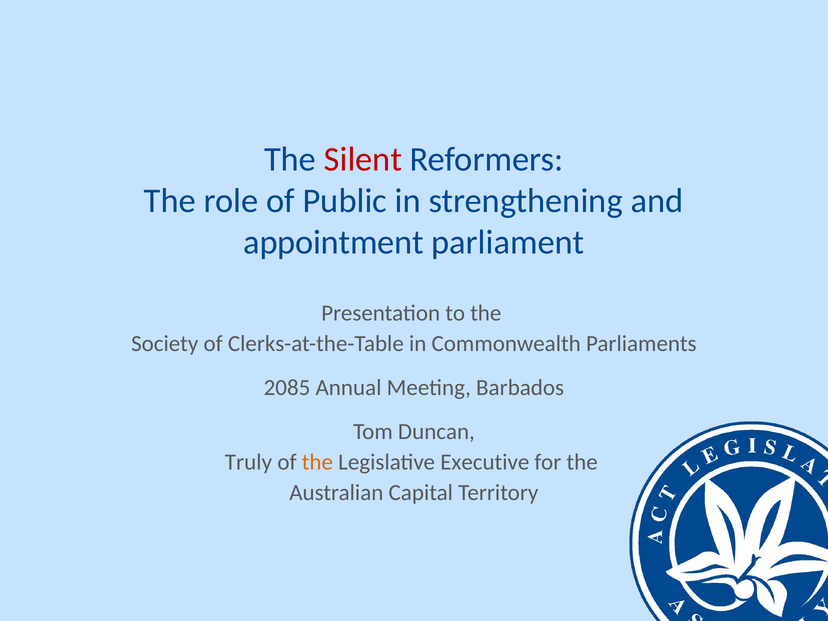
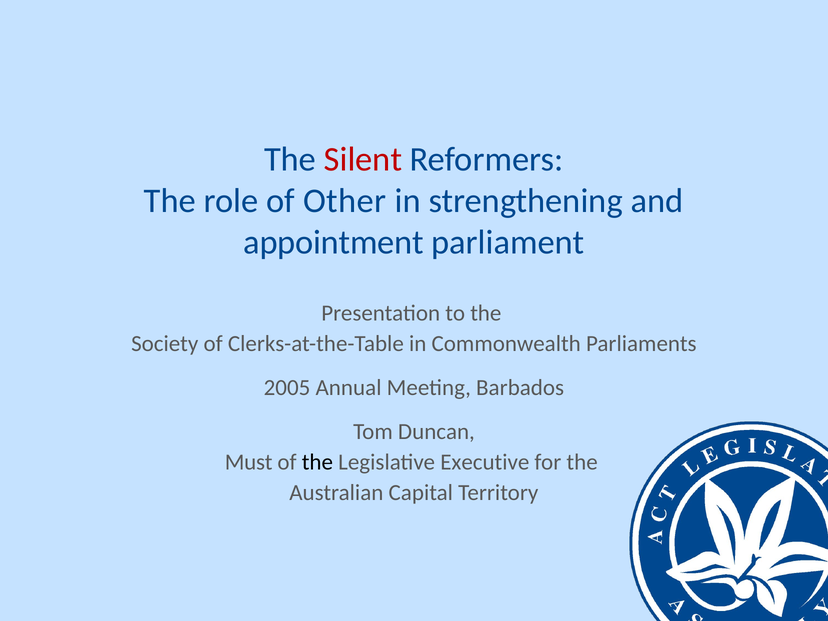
Public: Public -> Other (345, 201)
2085: 2085 -> 2005 (287, 388)
Truly: Truly -> Must (249, 462)
the colour: orange -> black (317, 462)
